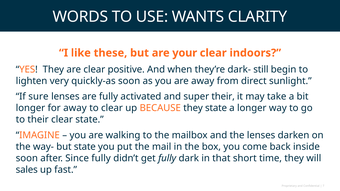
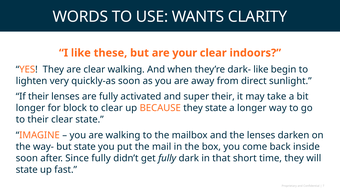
clear positive: positive -> walking (126, 69)
dark- still: still -> like (261, 69)
If sure: sure -> their (39, 97)
for away: away -> block (75, 108)
sales: sales -> state (27, 170)
